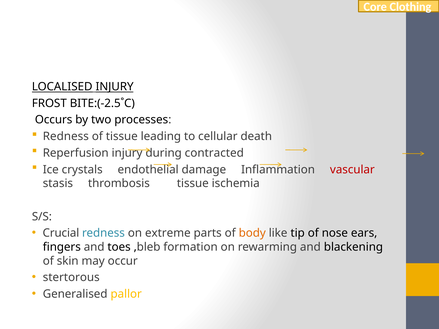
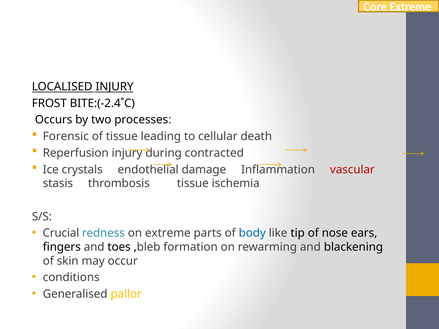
Core Clothing: Clothing -> Extreme (410, 7)
BITE:(-2.5˚C: BITE:(-2.5˚C -> BITE:(-2.4˚C (102, 103)
Redness: Redness -> Forensic (66, 137)
body colour: orange -> blue (252, 233)
stertorous: stertorous -> conditions (71, 278)
